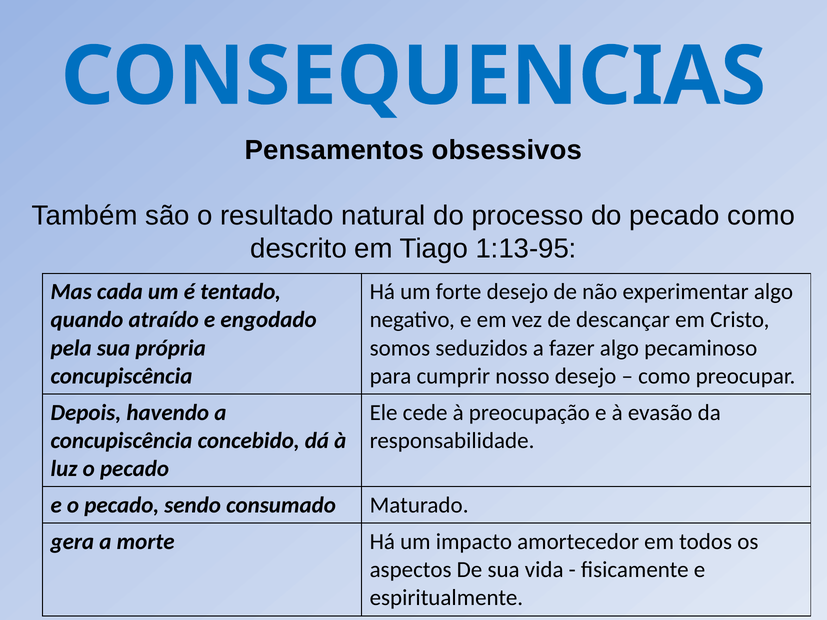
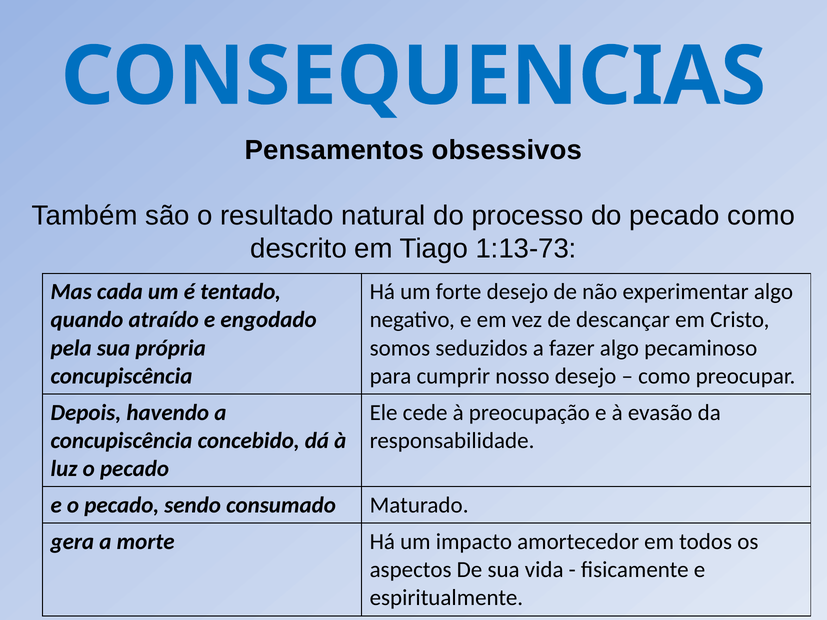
1:13-95: 1:13-95 -> 1:13-73 (526, 249)
